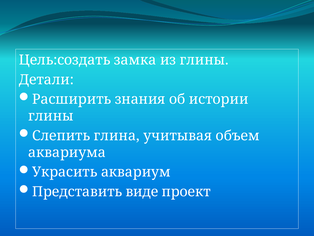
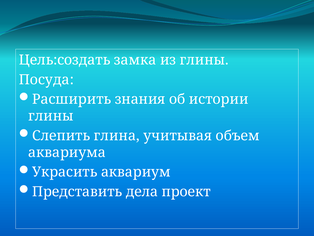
Детали: Детали -> Посуда (46, 80)
виде: виде -> дела (142, 191)
